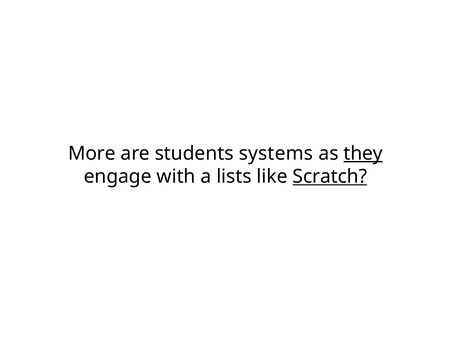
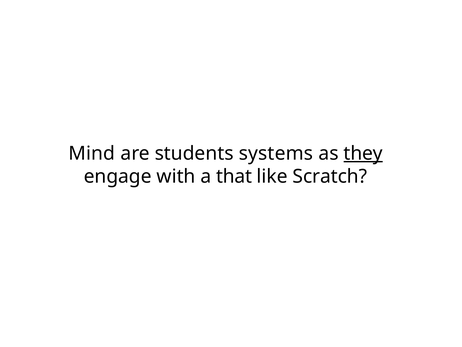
More: More -> Mind (92, 153)
lists: lists -> that (234, 176)
Scratch underline: present -> none (330, 176)
